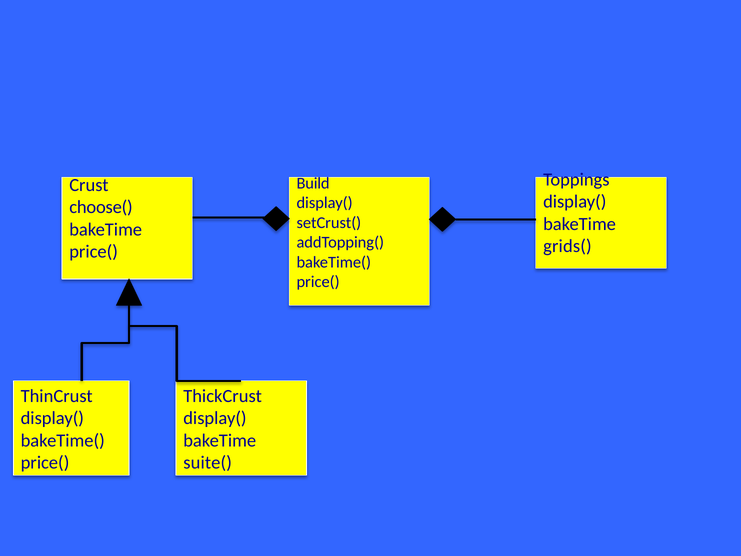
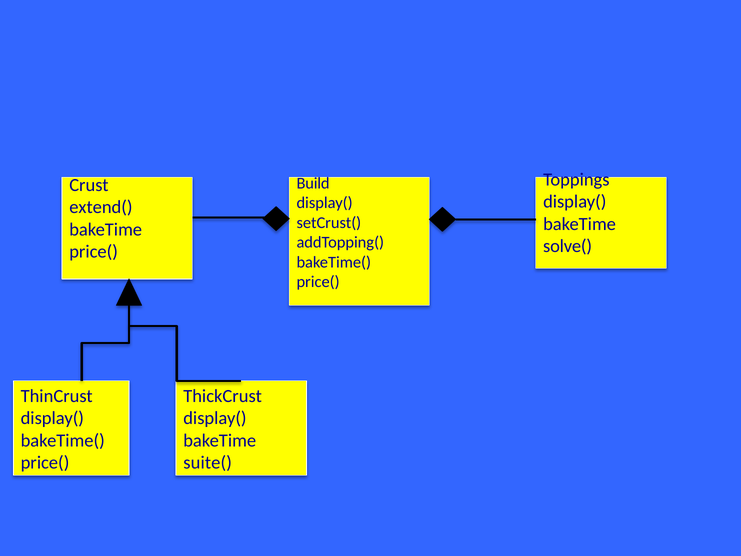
choose(: choose( -> extend( (101, 207)
grids(: grids( -> solve( (568, 246)
